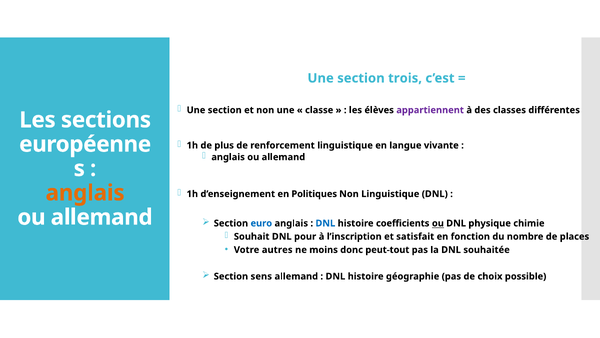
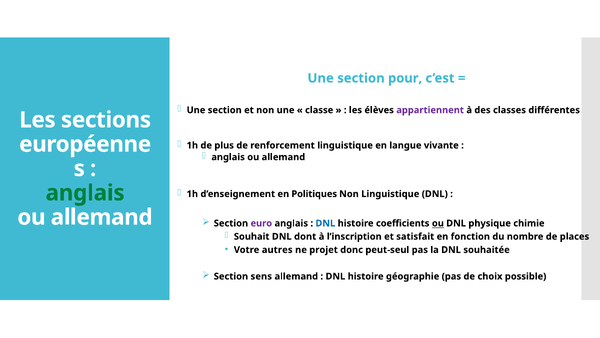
trois: trois -> pour (405, 78)
anglais colour: orange -> green (85, 193)
euro colour: blue -> purple (261, 223)
pour: pour -> dont (305, 236)
moins: moins -> projet (324, 249)
peut-tout: peut-tout -> peut-seul (387, 249)
